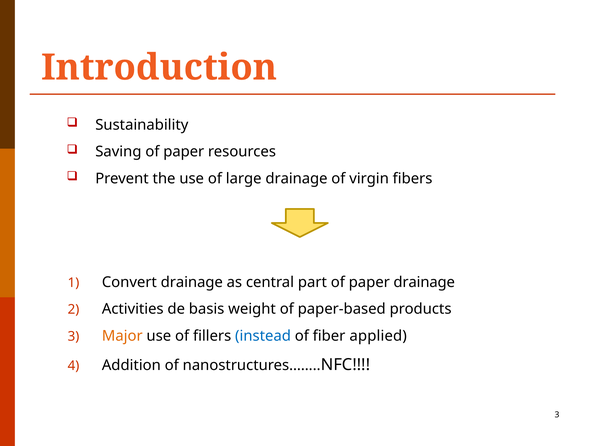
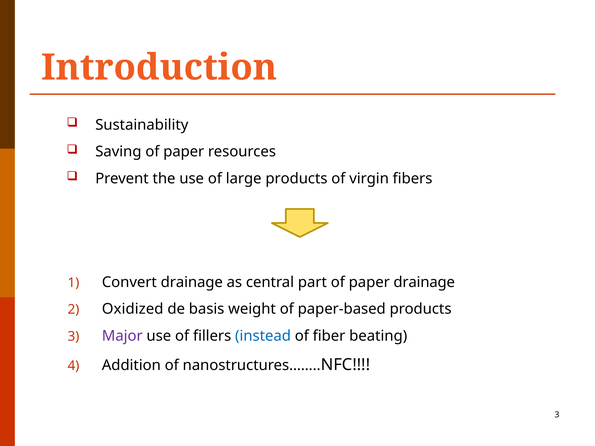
large drainage: drainage -> products (296, 179)
Activities: Activities -> Oxidized (133, 309)
Major colour: orange -> purple (122, 336)
applied: applied -> beating (378, 336)
